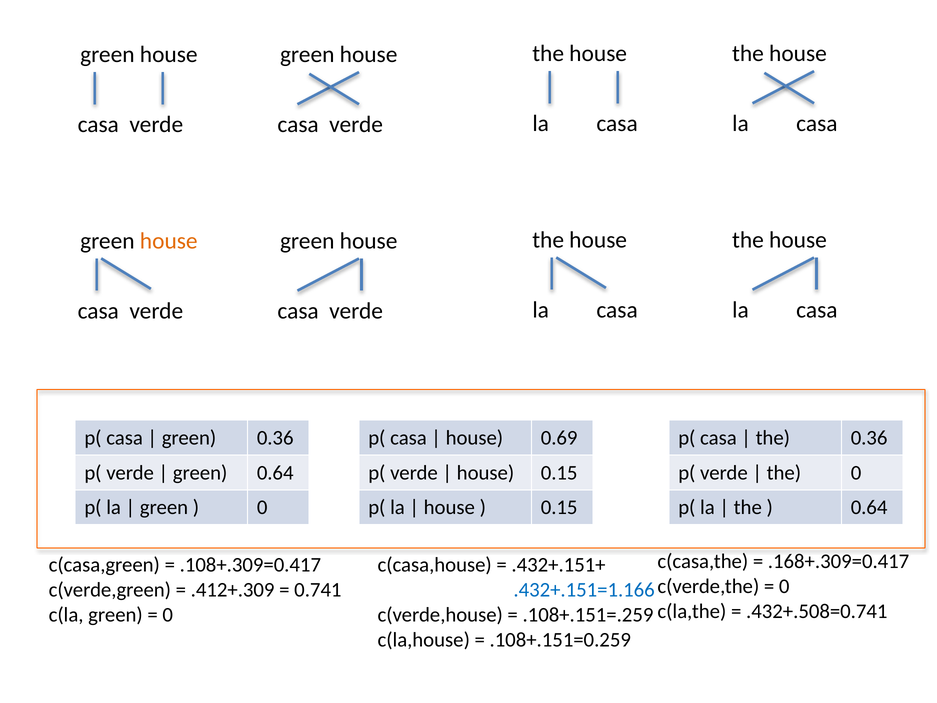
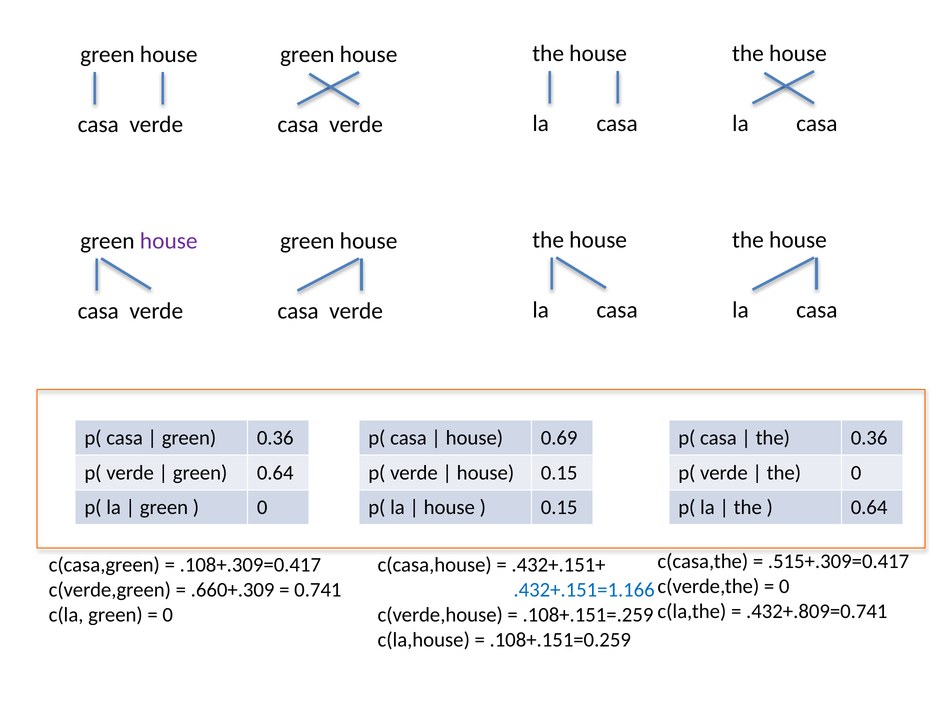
house colour: orange -> purple (169, 241)
.168+.309=0.417: .168+.309=0.417 -> .515+.309=0.417 (839, 561)
.412+.309: .412+.309 -> .660+.309 (233, 589)
.432+.508=0.741: .432+.508=0.741 -> .432+.809=0.741 (817, 611)
